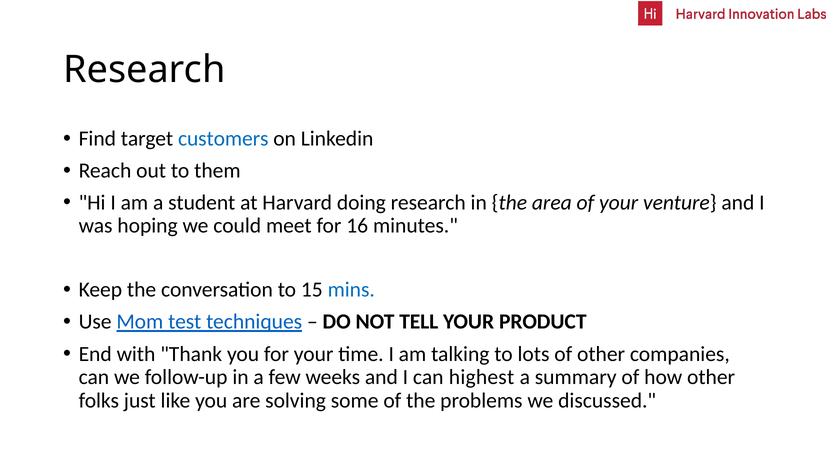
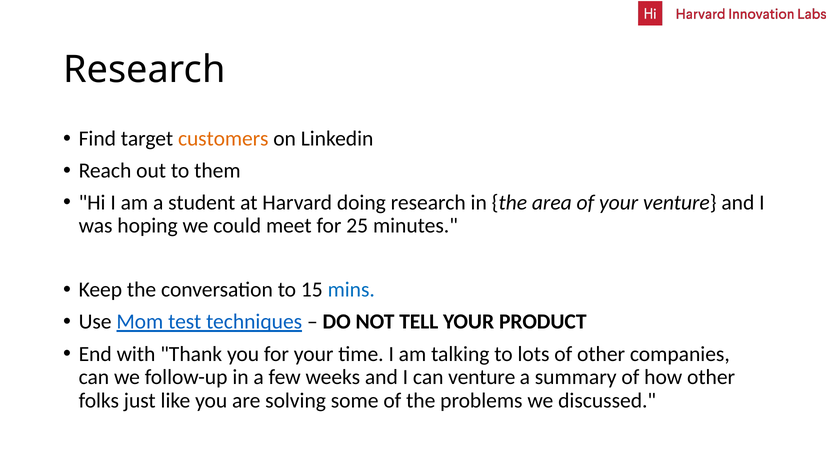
customers colour: blue -> orange (223, 139)
16: 16 -> 25 (357, 226)
can highest: highest -> venture (482, 377)
